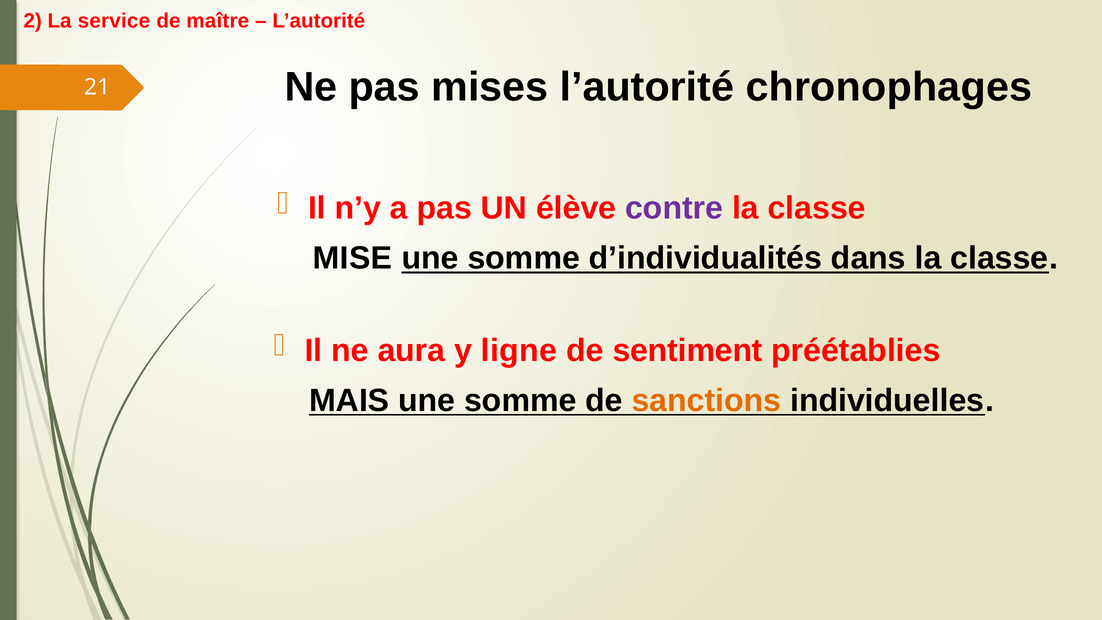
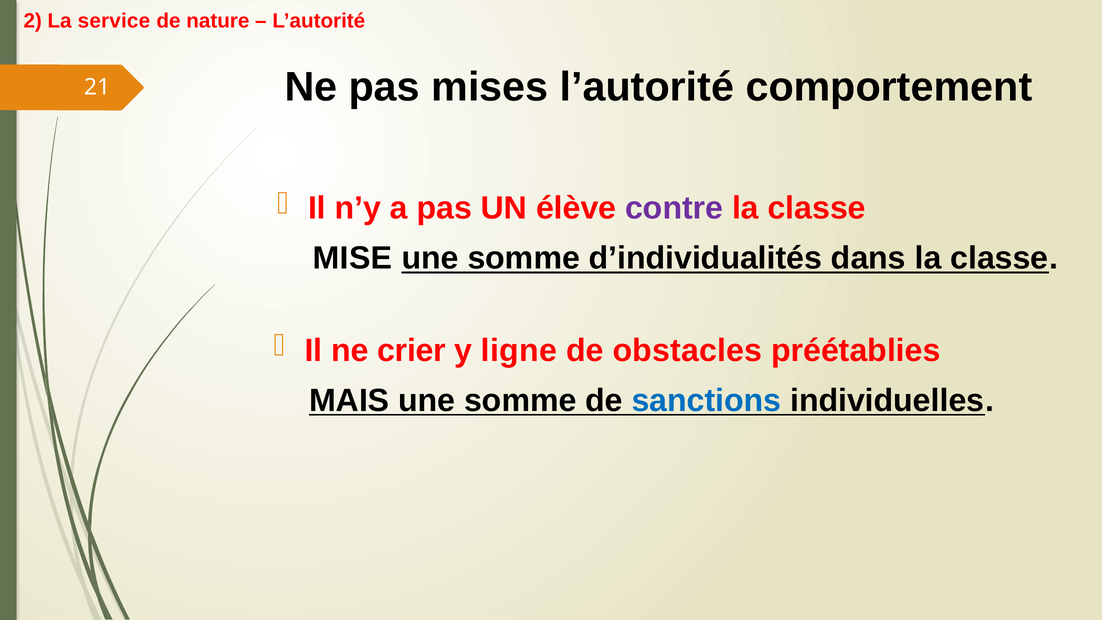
maître: maître -> nature (218, 21)
chronophages: chronophages -> comportement (889, 87)
aura: aura -> crier (412, 350)
sentiment: sentiment -> obstacles (687, 350)
sanctions colour: orange -> blue (706, 401)
